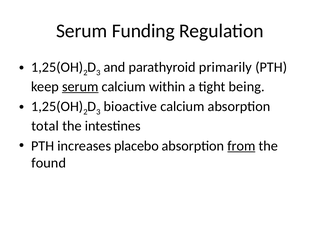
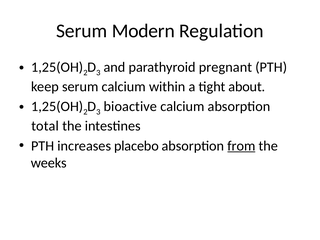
Funding: Funding -> Modern (143, 31)
primarily: primarily -> pregnant (225, 67)
serum underline: present -> none (80, 87)
being: being -> about (247, 87)
found: found -> weeks (49, 163)
